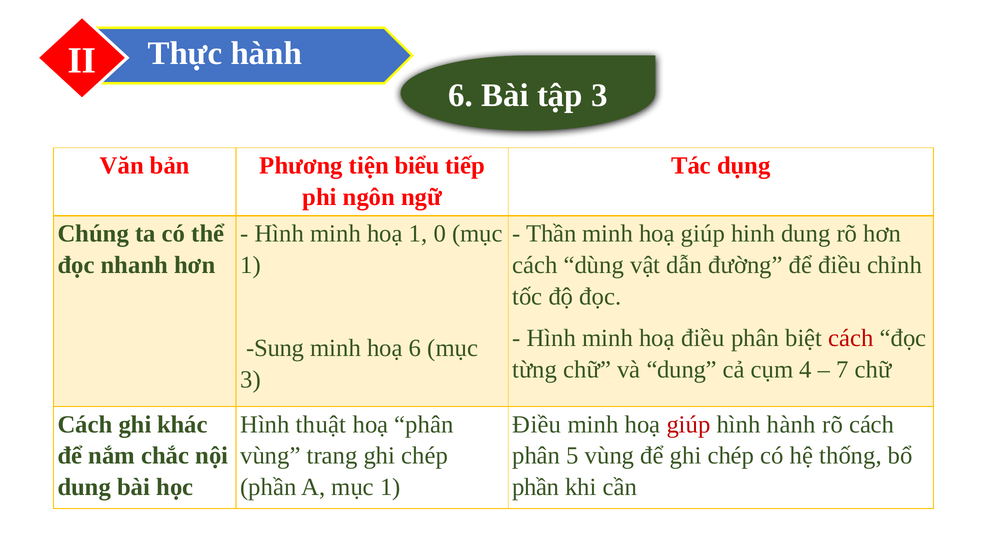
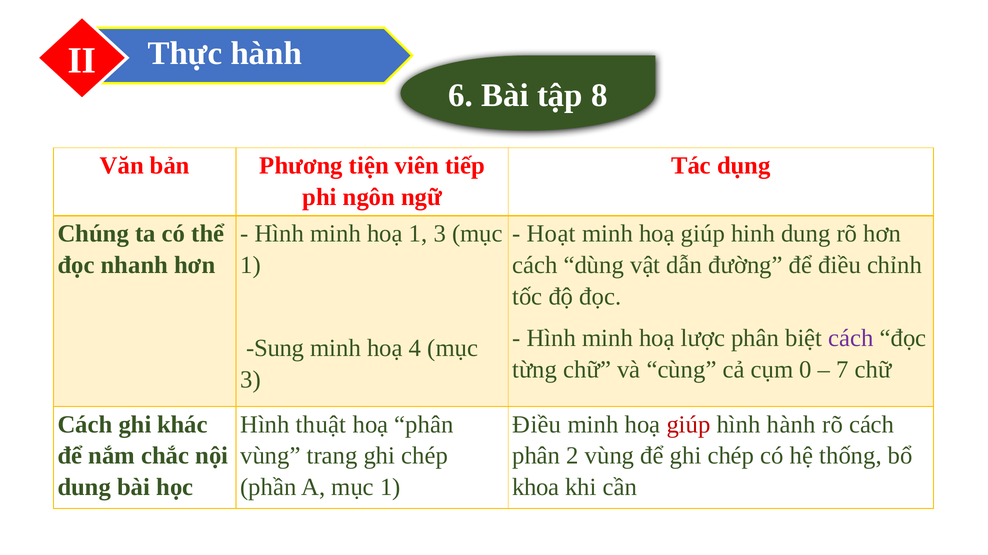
tập 3: 3 -> 8 (599, 95)
biểu: biểu -> viên (417, 166)
1 0: 0 -> 3 (440, 234)
Thần: Thần -> Hoạt (551, 234)
hoạ điều: điều -> lược (703, 339)
cách colour: red -> purple (851, 339)
hoạ 6: 6 -> 4 (415, 349)
và dung: dung -> cùng (682, 370)
4: 4 -> 0 (806, 370)
5: 5 -> 2 (573, 456)
phần: phần -> khoa (536, 488)
